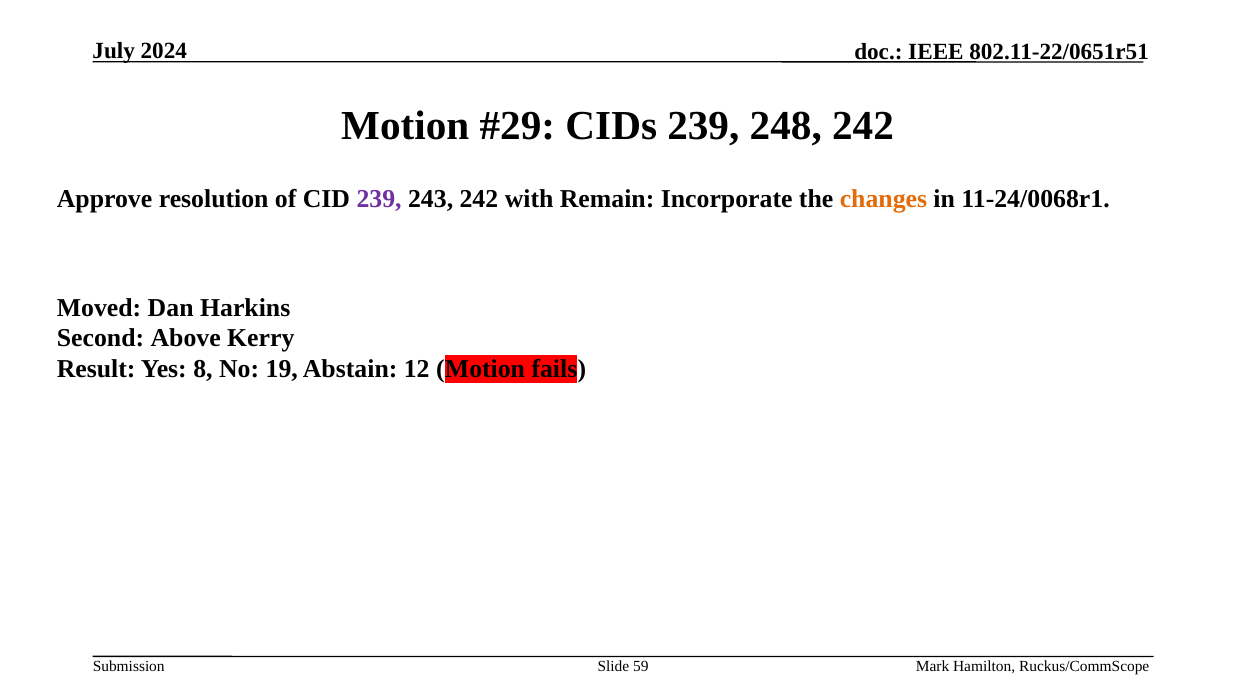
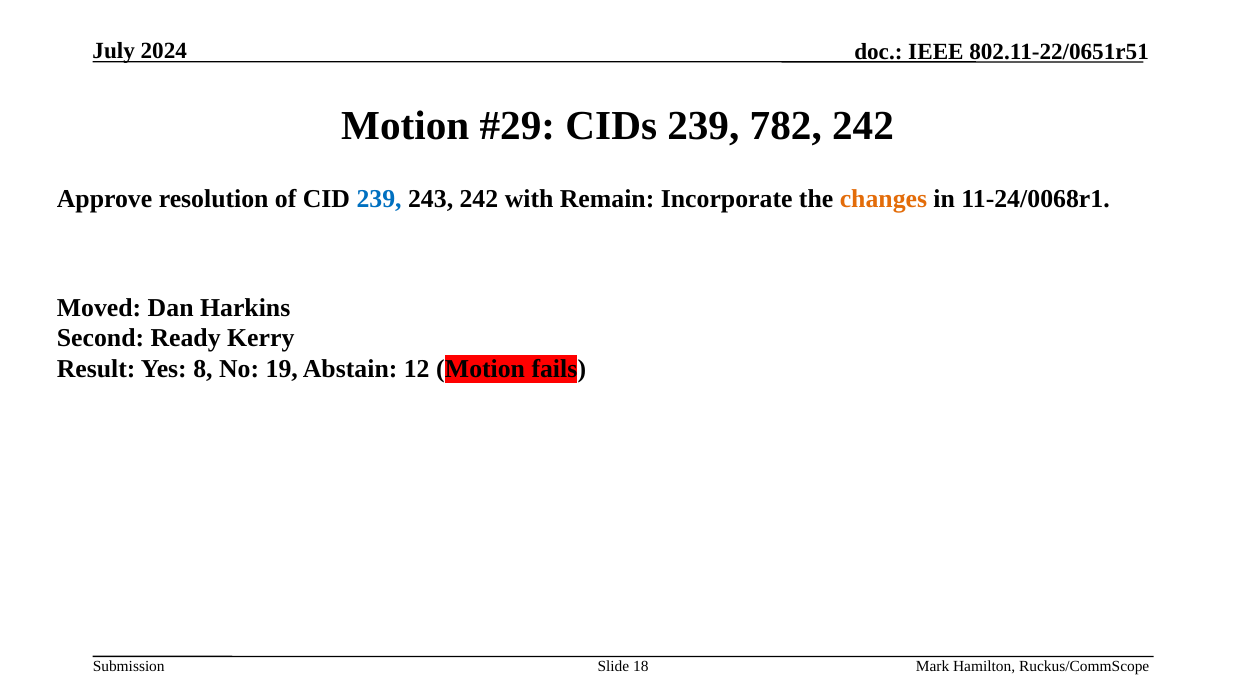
248: 248 -> 782 (786, 126)
239 colour: purple -> blue (379, 199)
Above: Above -> Ready (186, 339)
59: 59 -> 18 (641, 667)
